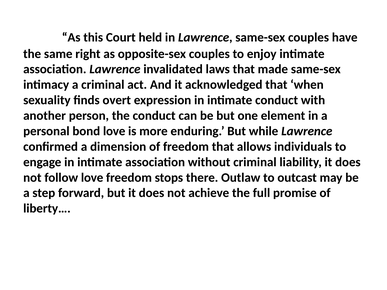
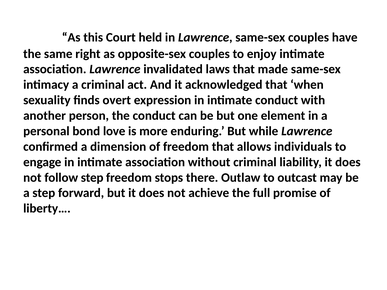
follow love: love -> step (92, 178)
